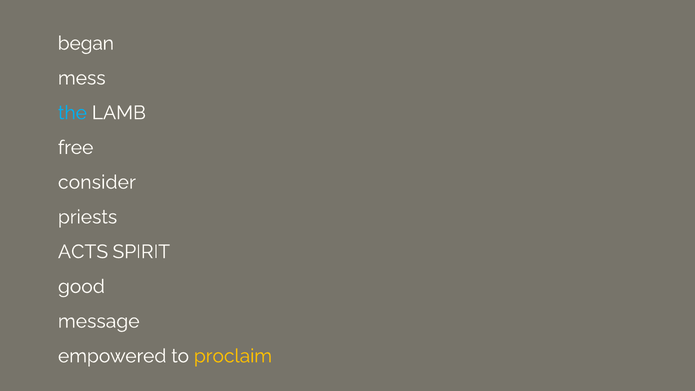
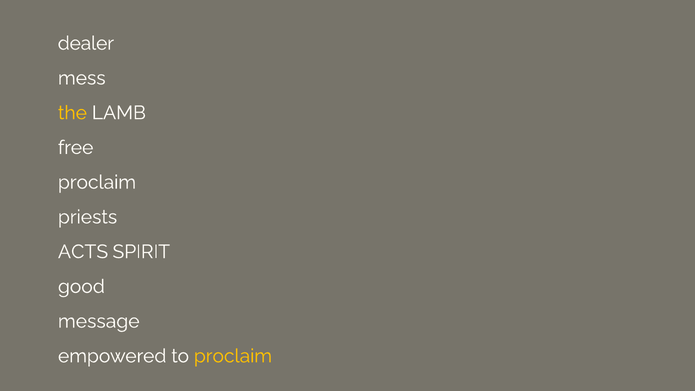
began: began -> dealer (86, 43)
the colour: light blue -> yellow (72, 113)
consider: consider -> proclaim (97, 182)
